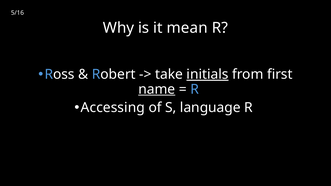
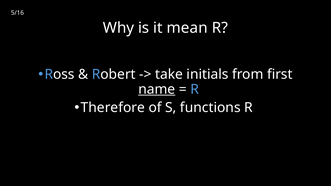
initials underline: present -> none (208, 74)
Accessing: Accessing -> Therefore (113, 108)
language: language -> functions (210, 108)
